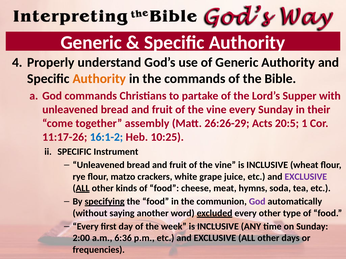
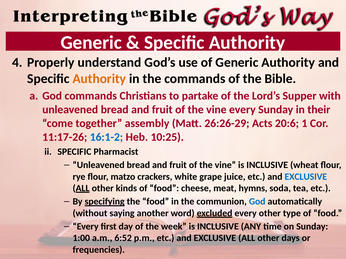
20:5: 20:5 -> 20:6 (287, 124)
Instrument: Instrument -> Pharmacist (116, 152)
EXCLUSIVE colour: purple -> blue (306, 177)
God colour: purple -> blue (257, 202)
2:00: 2:00 -> 1:00 (81, 239)
6:36: 6:36 -> 6:52 (123, 239)
